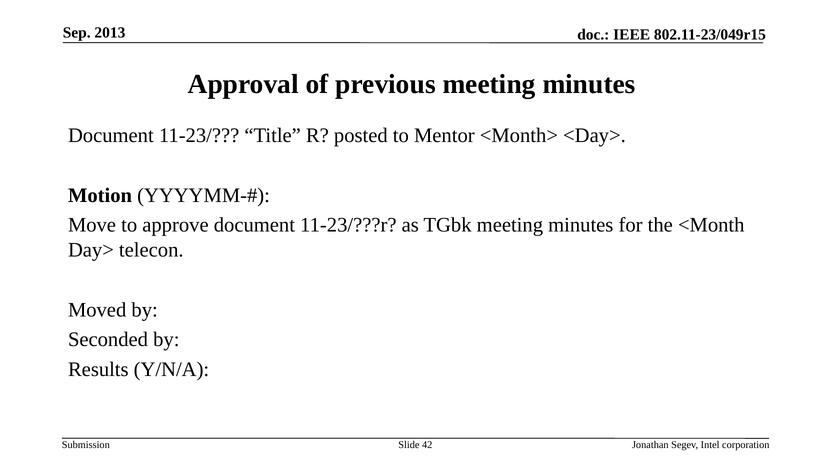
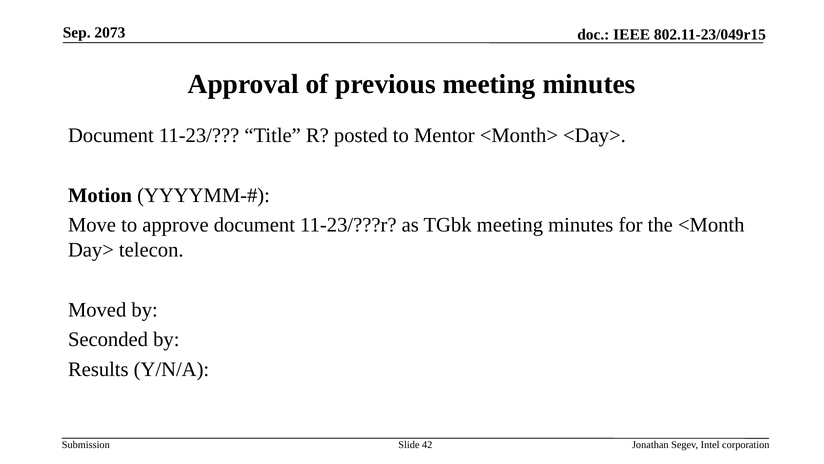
2013: 2013 -> 2073 (110, 33)
